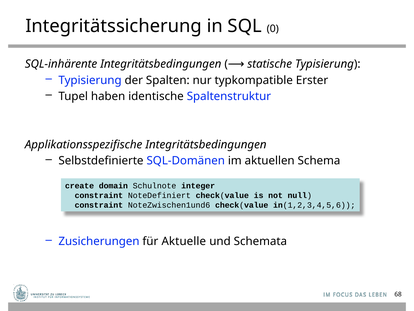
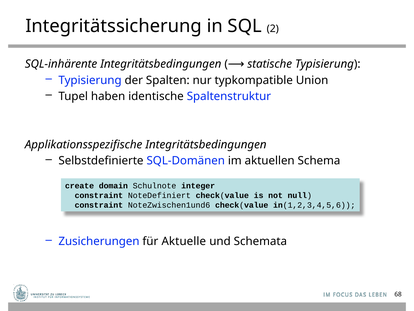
0: 0 -> 2 (273, 29)
Erster: Erster -> Union (312, 80)
